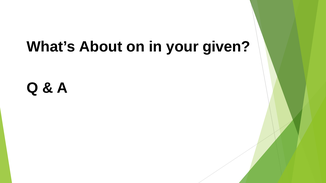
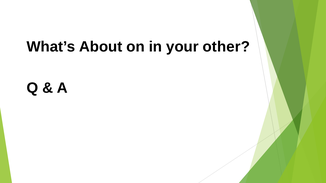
given: given -> other (226, 47)
